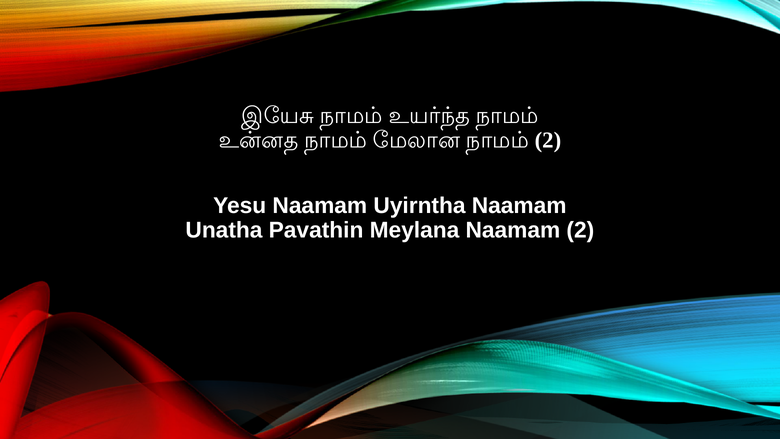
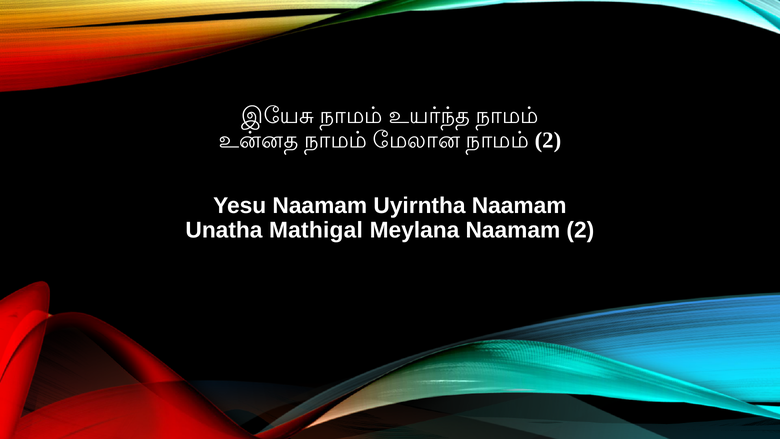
Pavathin: Pavathin -> Mathigal (316, 230)
